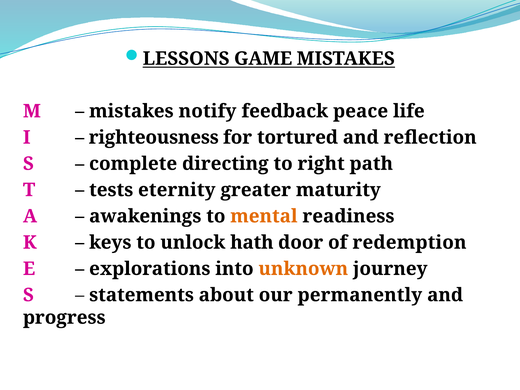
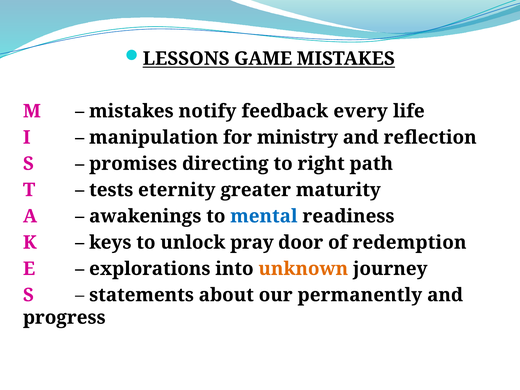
peace: peace -> every (361, 111)
righteousness: righteousness -> manipulation (154, 137)
tortured: tortured -> ministry (298, 137)
complete: complete -> promises (133, 164)
mental colour: orange -> blue (264, 216)
hath: hath -> pray (252, 242)
